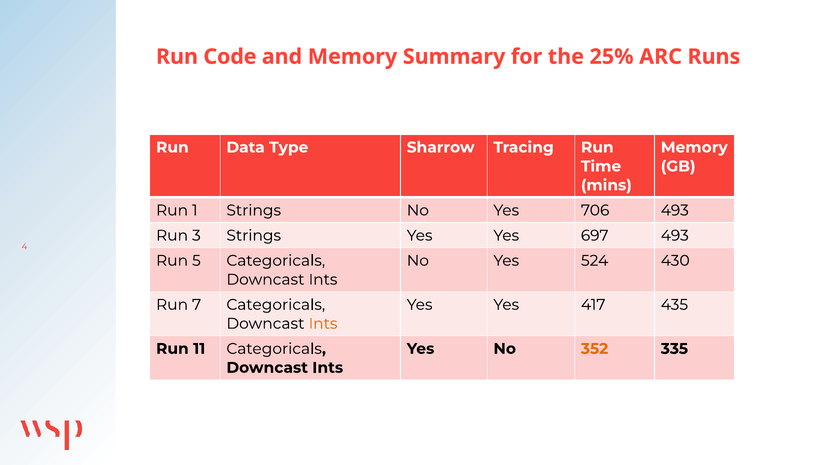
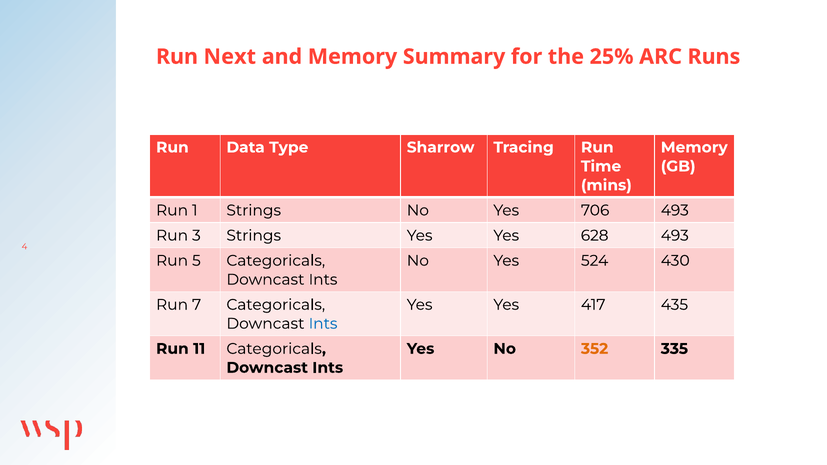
Code: Code -> Next (230, 57)
697: 697 -> 628 (595, 236)
Ints colour: orange -> blue (323, 324)
